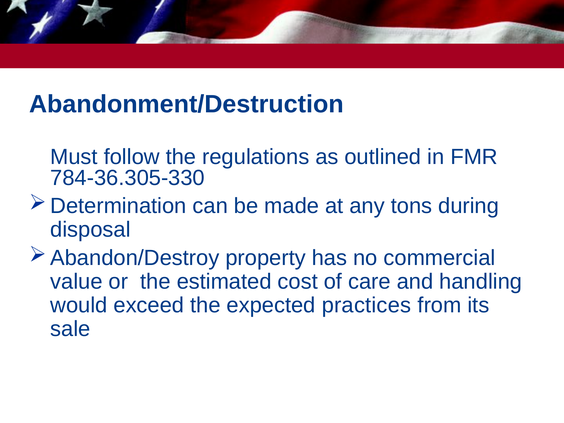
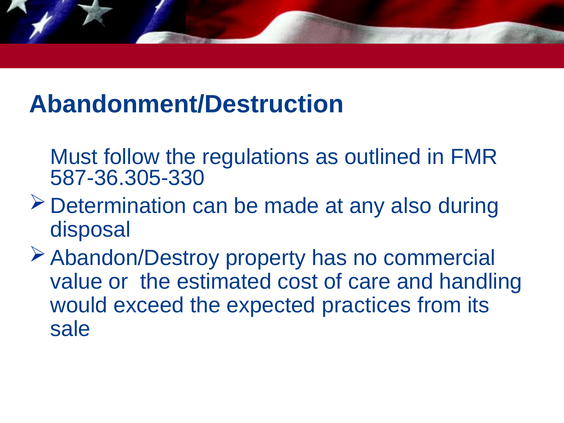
784-36.305-330: 784-36.305-330 -> 587-36.305-330 (128, 178)
tons: tons -> also (411, 206)
